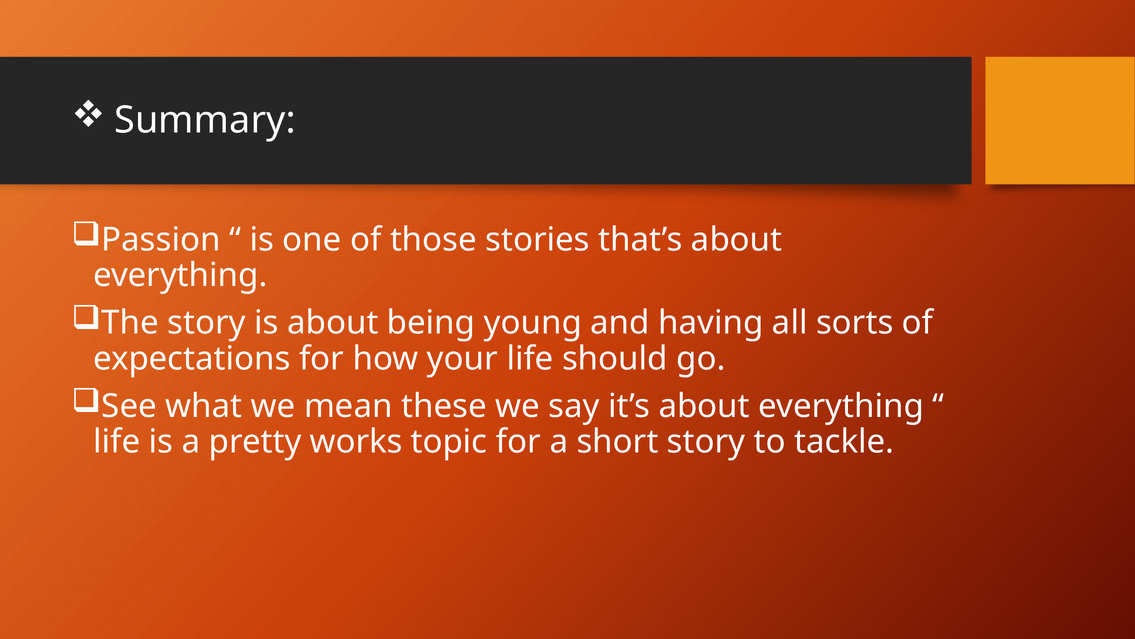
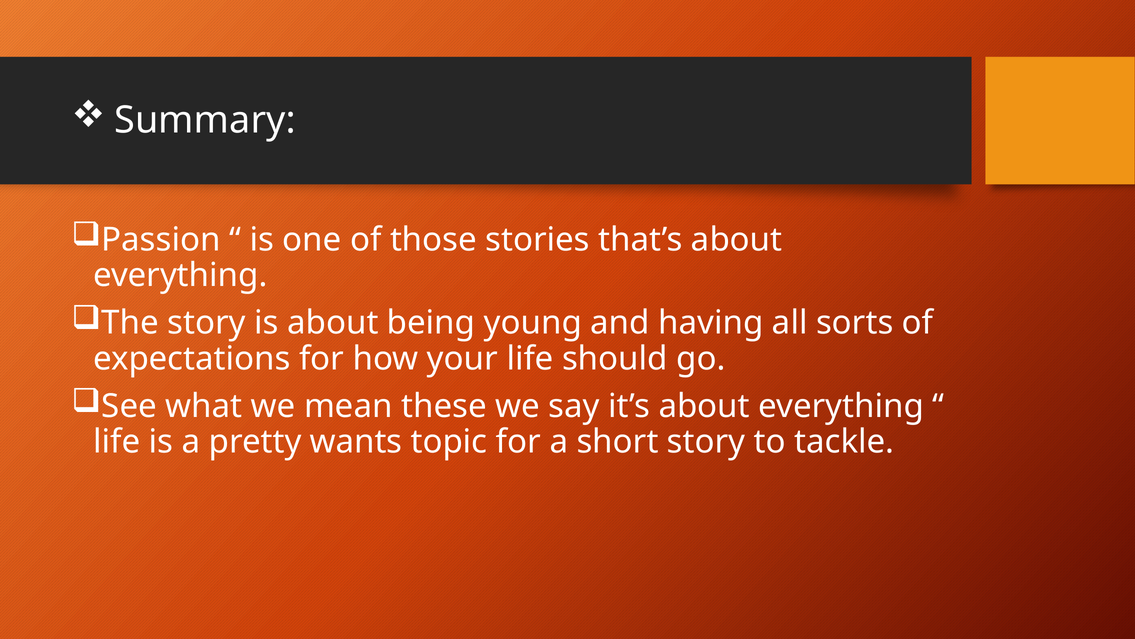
works: works -> wants (356, 442)
